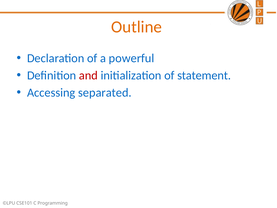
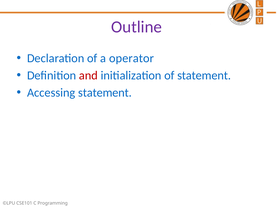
Outline colour: orange -> purple (137, 27)
powerful: powerful -> operator (132, 58)
Accessing separated: separated -> statement (105, 93)
